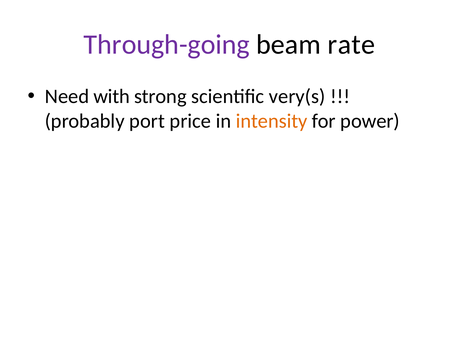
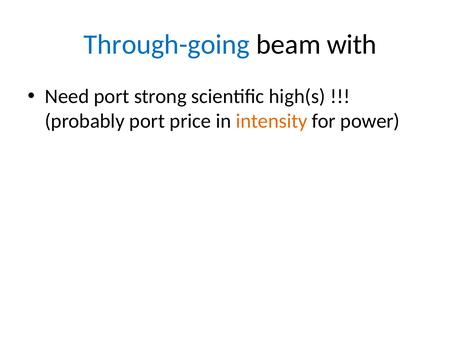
Through-going colour: purple -> blue (167, 45)
rate: rate -> with (352, 45)
Need with: with -> port (112, 96)
very(s: very(s -> high(s (297, 96)
